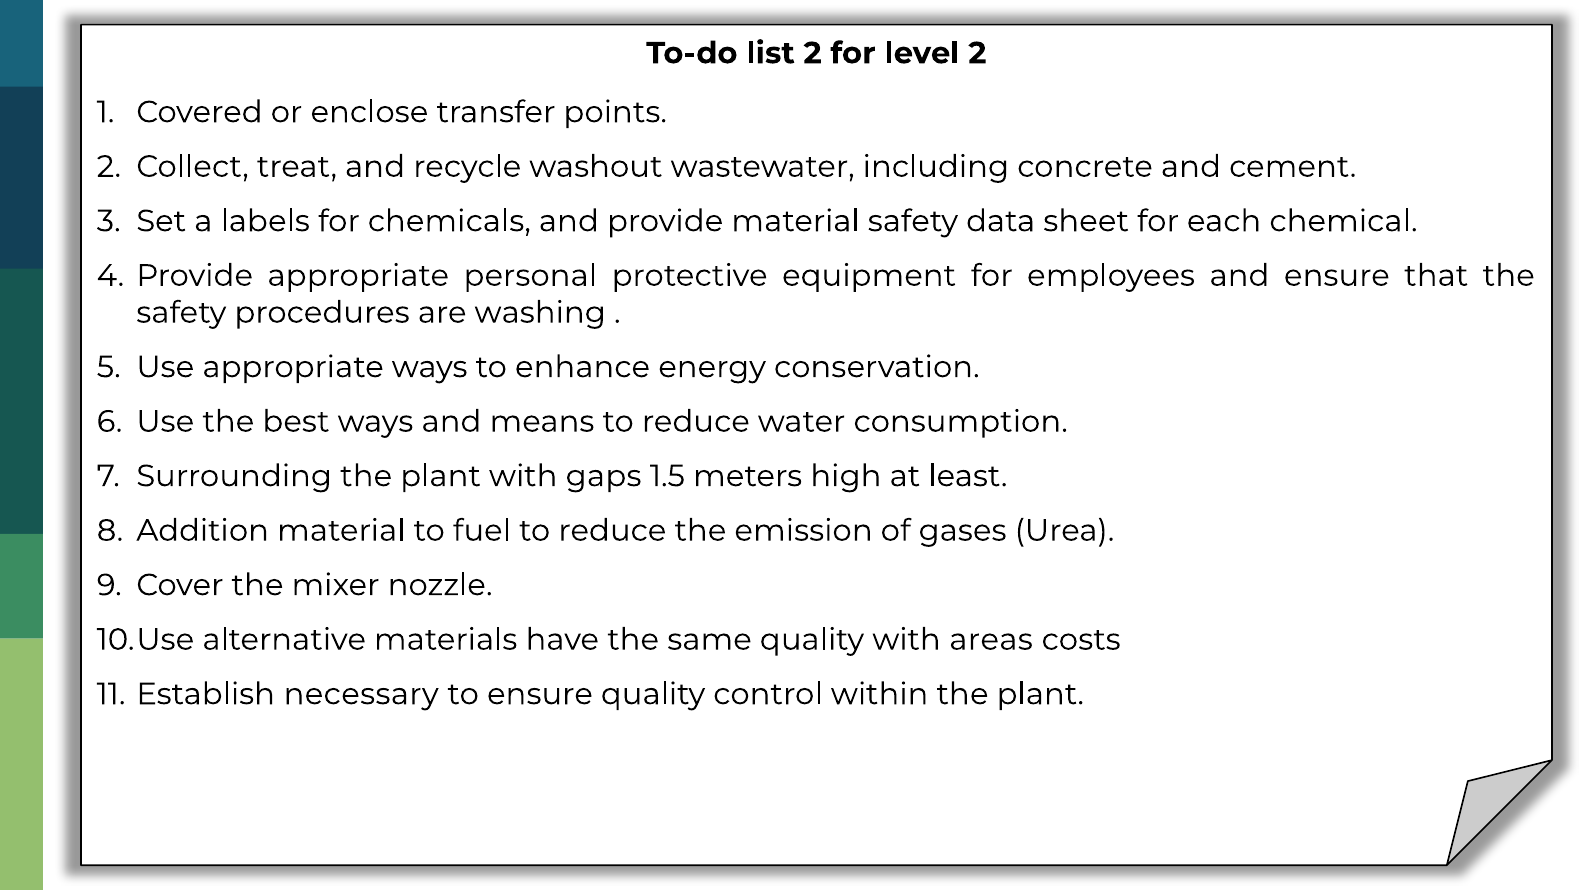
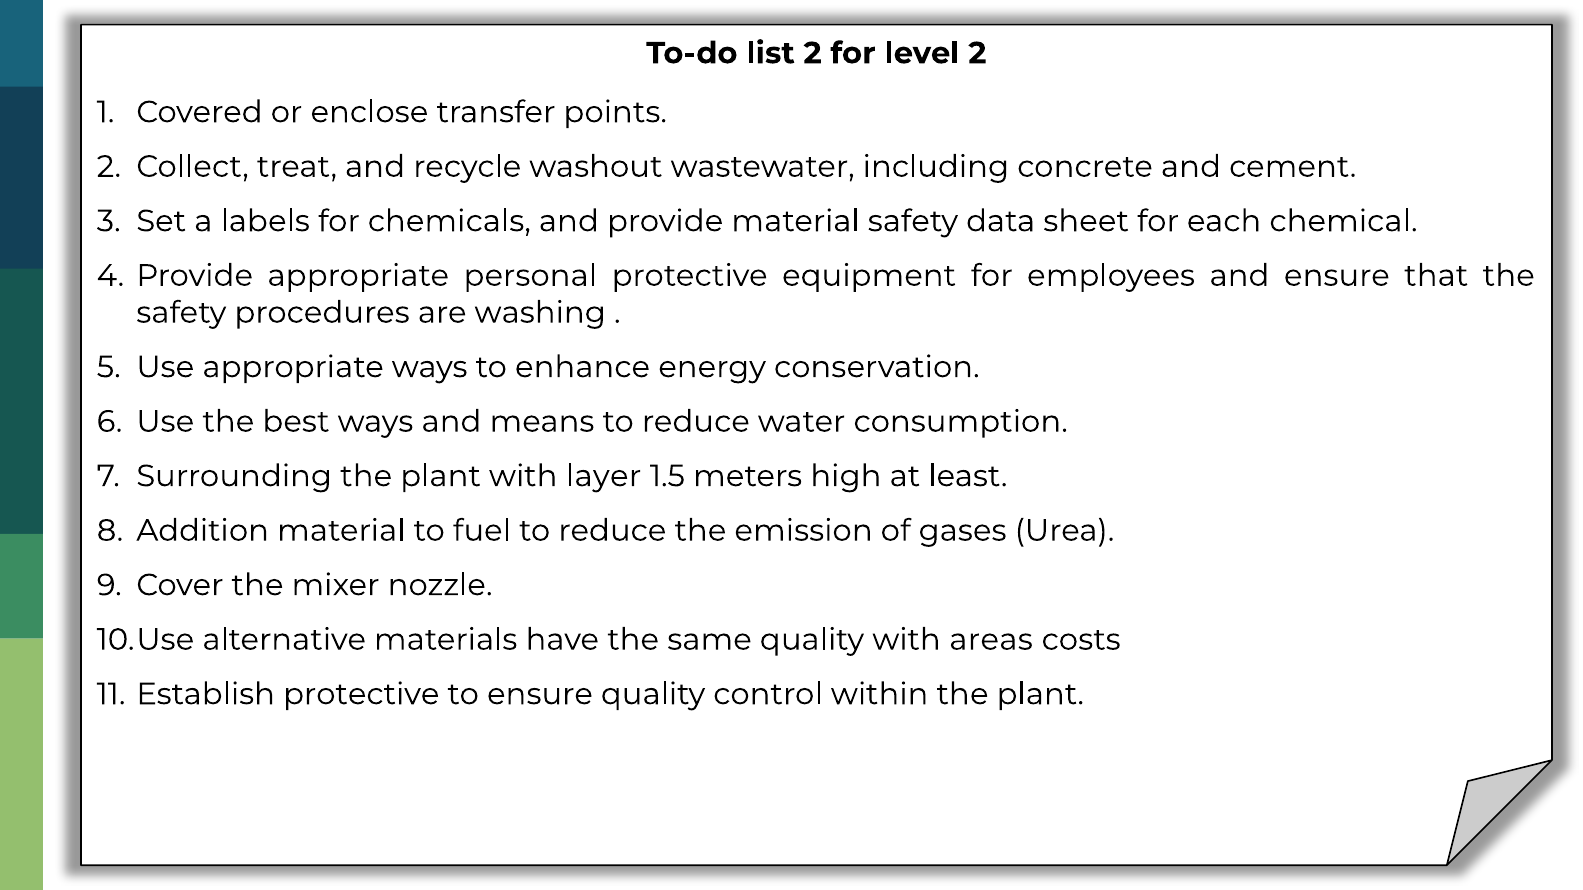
gaps: gaps -> layer (604, 476)
Establish necessary: necessary -> protective (361, 694)
